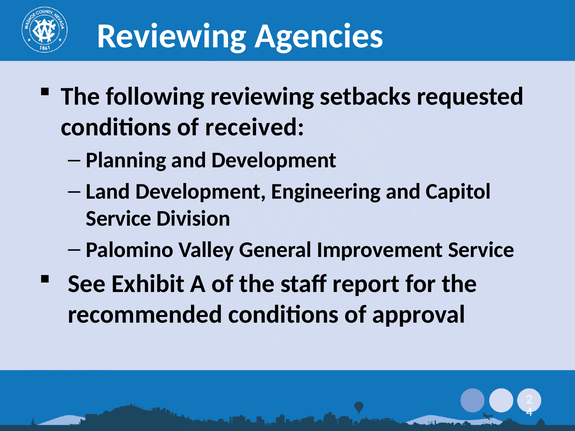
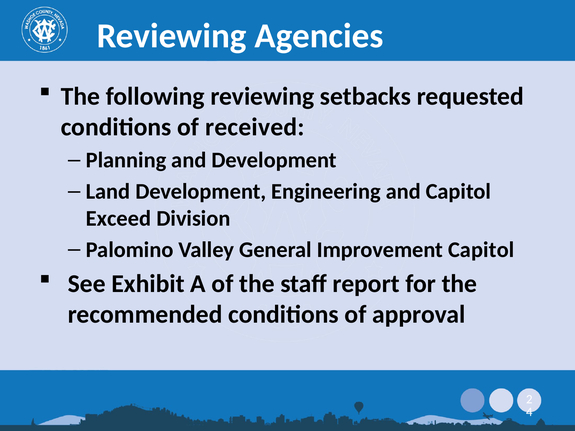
Service: Service -> Exceed (119, 218)
Improvement Service: Service -> Capitol (481, 250)
